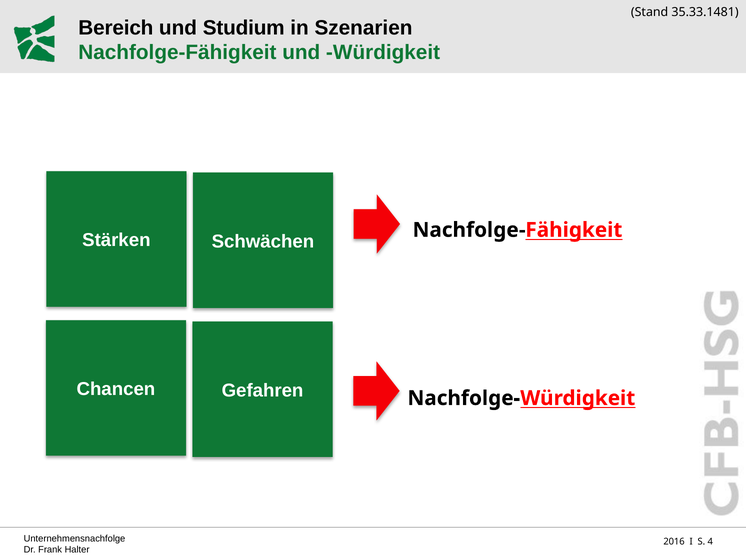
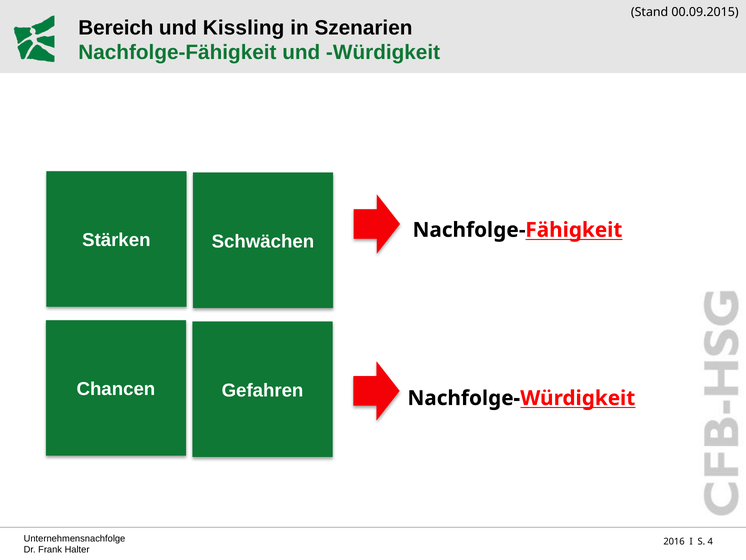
35.33.1481: 35.33.1481 -> 00.09.2015 (705, 12)
Studium: Studium -> Kissling (244, 28)
